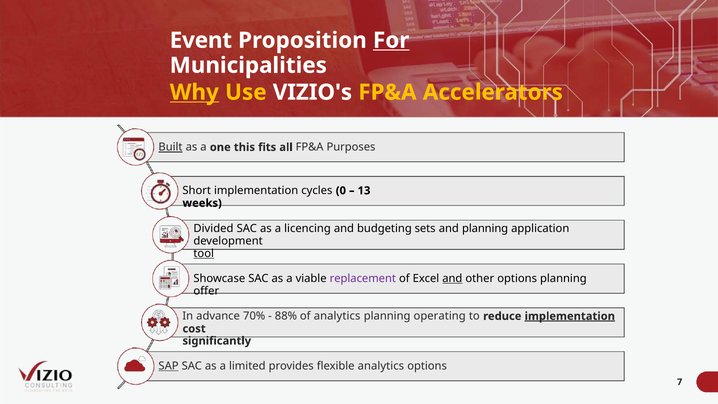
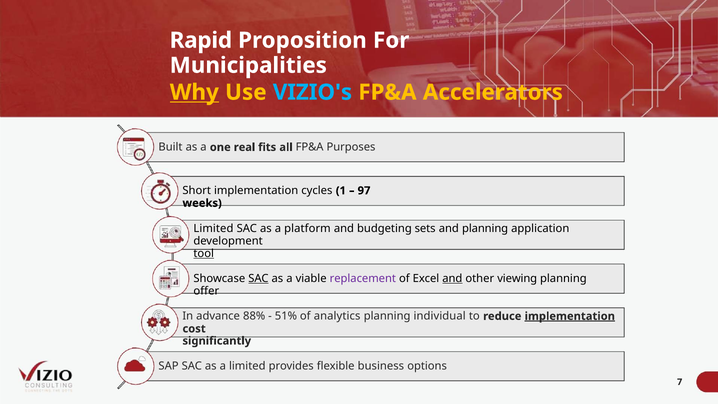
Event: Event -> Rapid (201, 40)
For underline: present -> none (391, 40)
VIZIO's colour: white -> light blue (312, 92)
Built underline: present -> none (171, 147)
this: this -> real (244, 147)
0: 0 -> 1 (341, 191)
13: 13 -> 97 (364, 191)
Divided: Divided -> Limited (213, 229)
licencing: licencing -> platform (307, 229)
SAC underline: none -> present (258, 278)
other options: options -> viewing (517, 278)
70%: 70% -> 88% (254, 316)
88%: 88% -> 51% (286, 316)
operating: operating -> individual (440, 316)
SAP underline: present -> none (169, 366)
flexible analytics: analytics -> business (381, 366)
